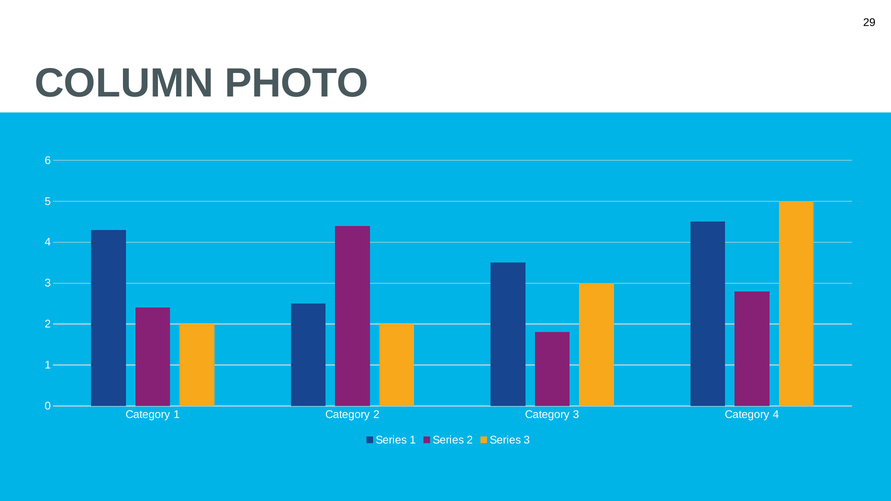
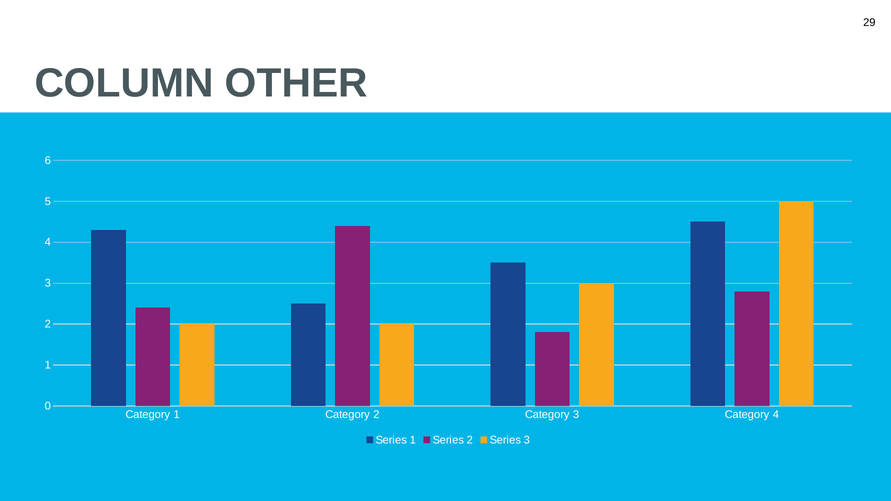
PHOTO: PHOTO -> OTHER (296, 84)
